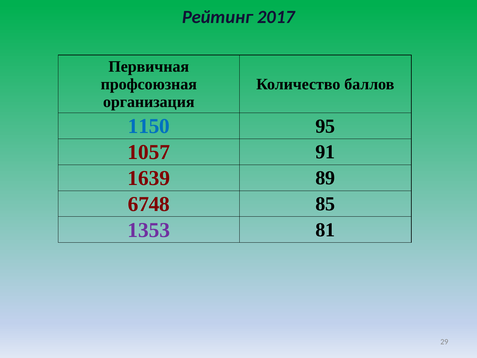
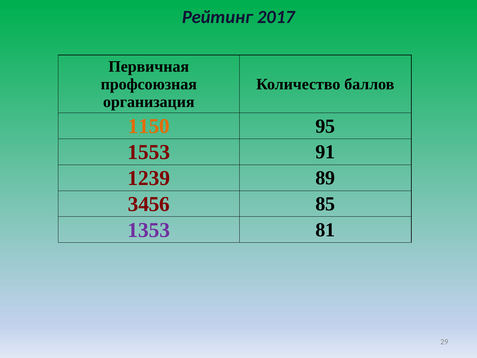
1150 colour: blue -> orange (149, 126)
1057: 1057 -> 1553 (149, 152)
1639: 1639 -> 1239 (149, 178)
6748: 6748 -> 3456 (149, 204)
